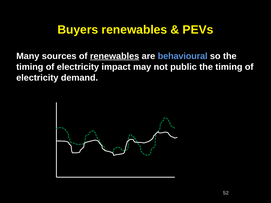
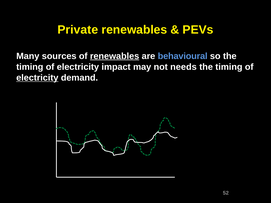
Buyers: Buyers -> Private (78, 30)
public: public -> needs (183, 67)
electricity underline: none -> present (37, 78)
